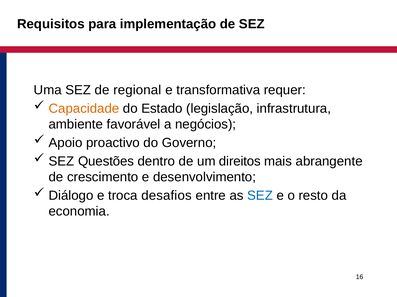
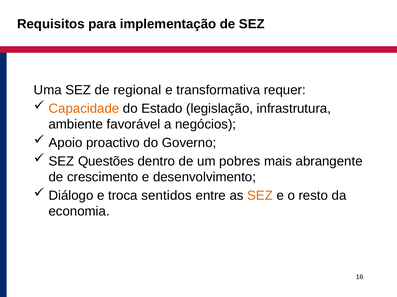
direitos: direitos -> pobres (240, 162)
desafios: desafios -> sentidos (167, 196)
SEZ colour: blue -> orange (260, 196)
